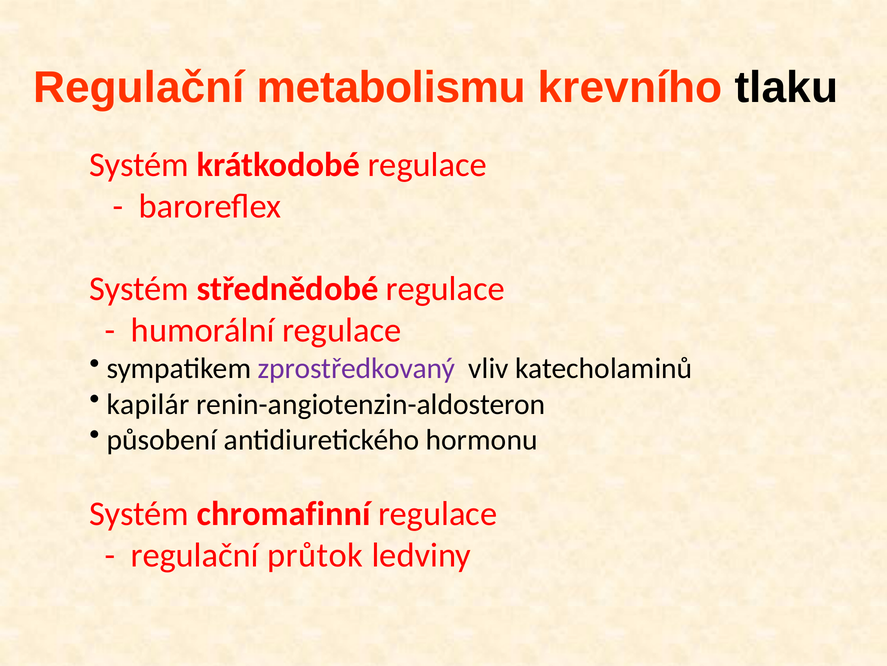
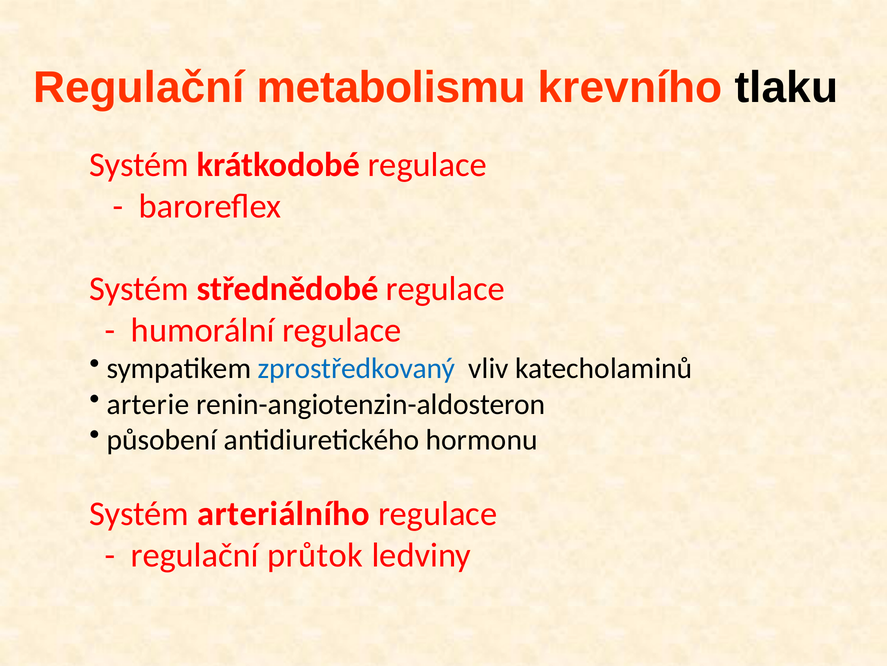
zprostředkovaný colour: purple -> blue (357, 368)
kapilár: kapilár -> arterie (148, 404)
chromafinní: chromafinní -> arteriálního (284, 514)
